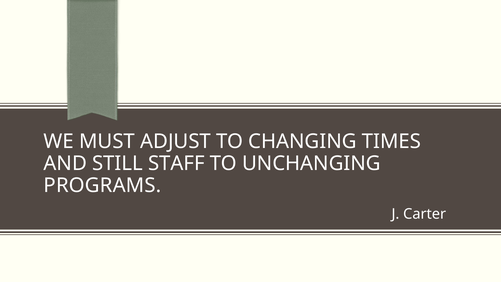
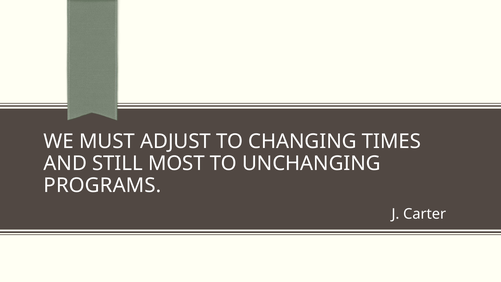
STAFF: STAFF -> MOST (176, 163)
